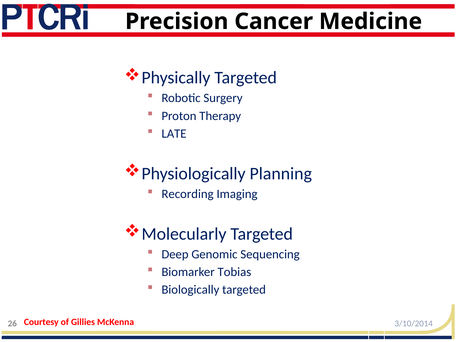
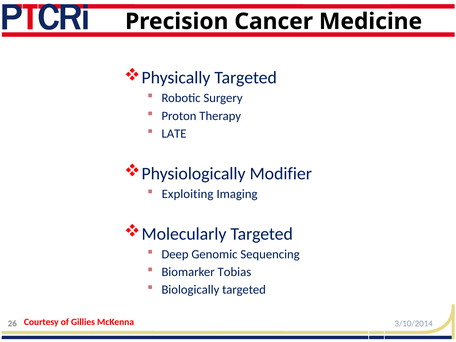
Planning: Planning -> Modifier (281, 174)
Recording: Recording -> Exploiting (188, 194)
